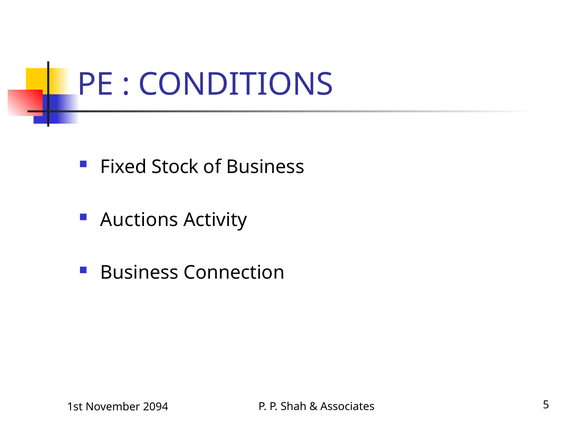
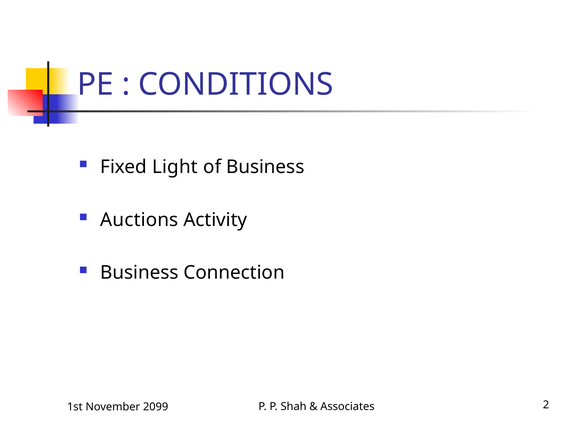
Stock: Stock -> Light (175, 167)
5: 5 -> 2 (546, 405)
2094: 2094 -> 2099 (156, 407)
